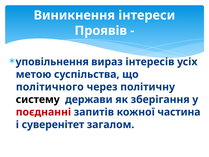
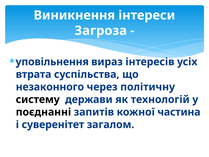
Проявів: Проявів -> Загроза (101, 31)
метою: метою -> втрата (34, 74)
політичного: політичного -> незаконного (50, 87)
зберігання: зберігання -> технологій (160, 99)
поєднанні colour: red -> black (43, 112)
